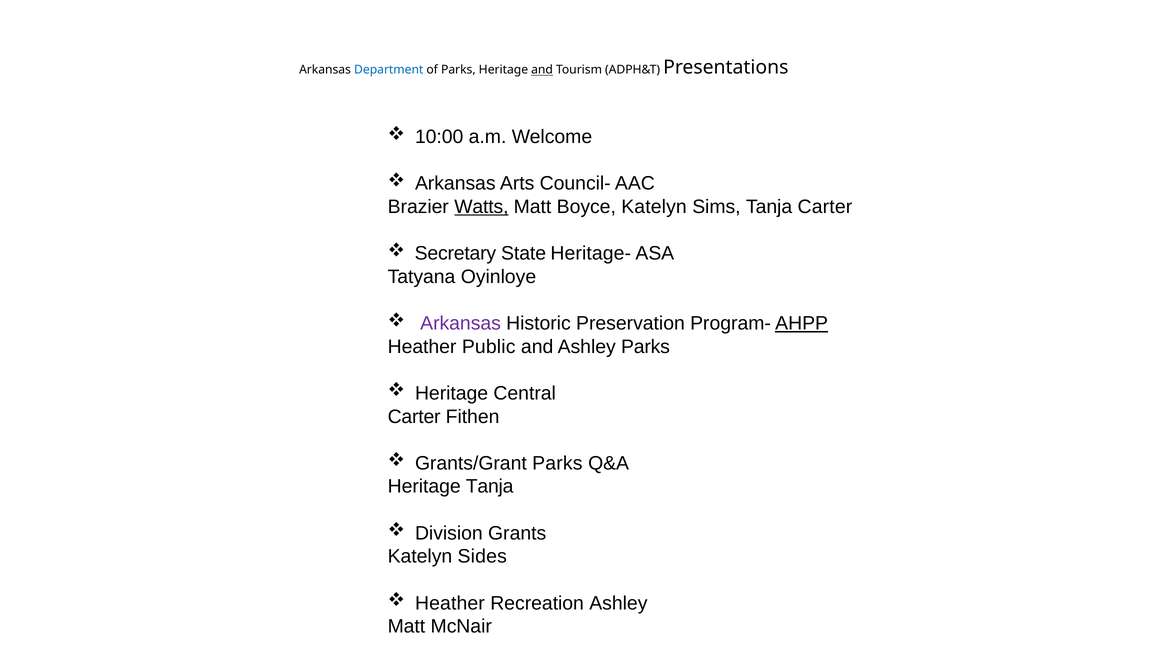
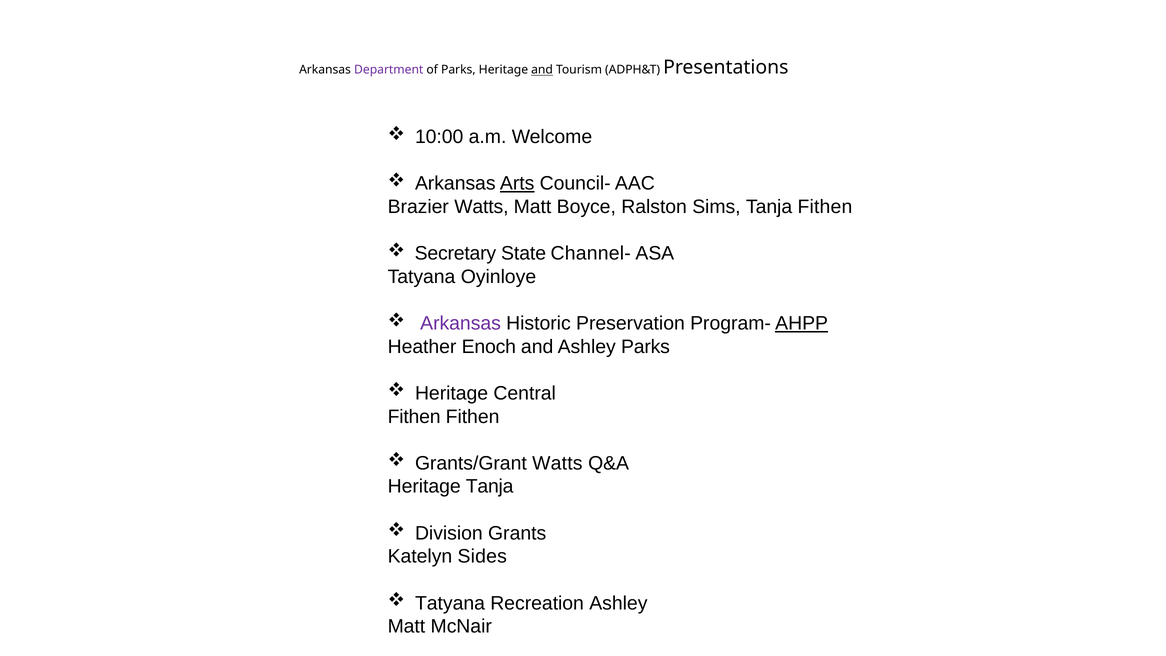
Department colour: blue -> purple (389, 70)
Arts underline: none -> present (517, 183)
Watts underline: present -> none (481, 207)
Boyce Katelyn: Katelyn -> Ralston (654, 207)
Tanja Carter: Carter -> Fithen (825, 207)
Heritage-: Heritage- -> Channel- (591, 253)
Public: Public -> Enoch (489, 347)
Carter: Carter -> Fithen (414, 417)
Grants/Grant Parks: Parks -> Watts (557, 463)
Heather: Heather -> Tatyana (450, 603)
